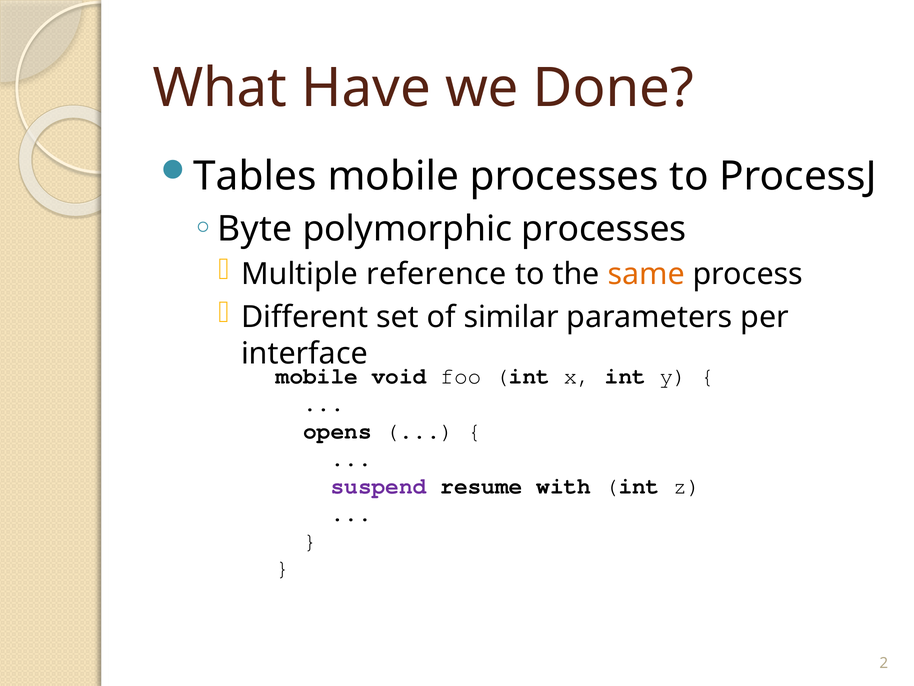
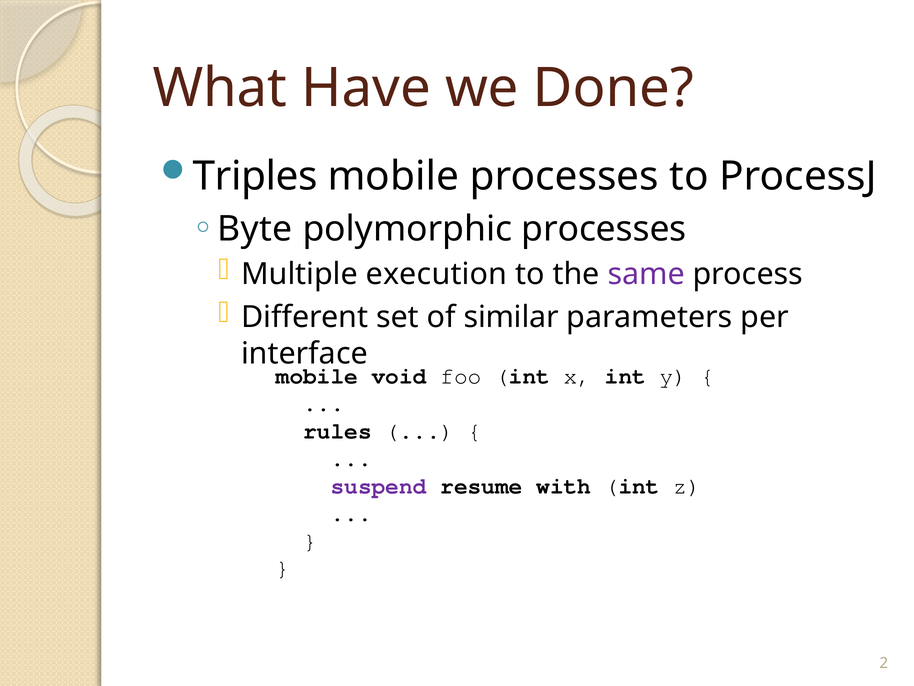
Tables: Tables -> Triples (255, 176)
reference: reference -> execution (437, 274)
same colour: orange -> purple (646, 274)
opens: opens -> rules (338, 431)
